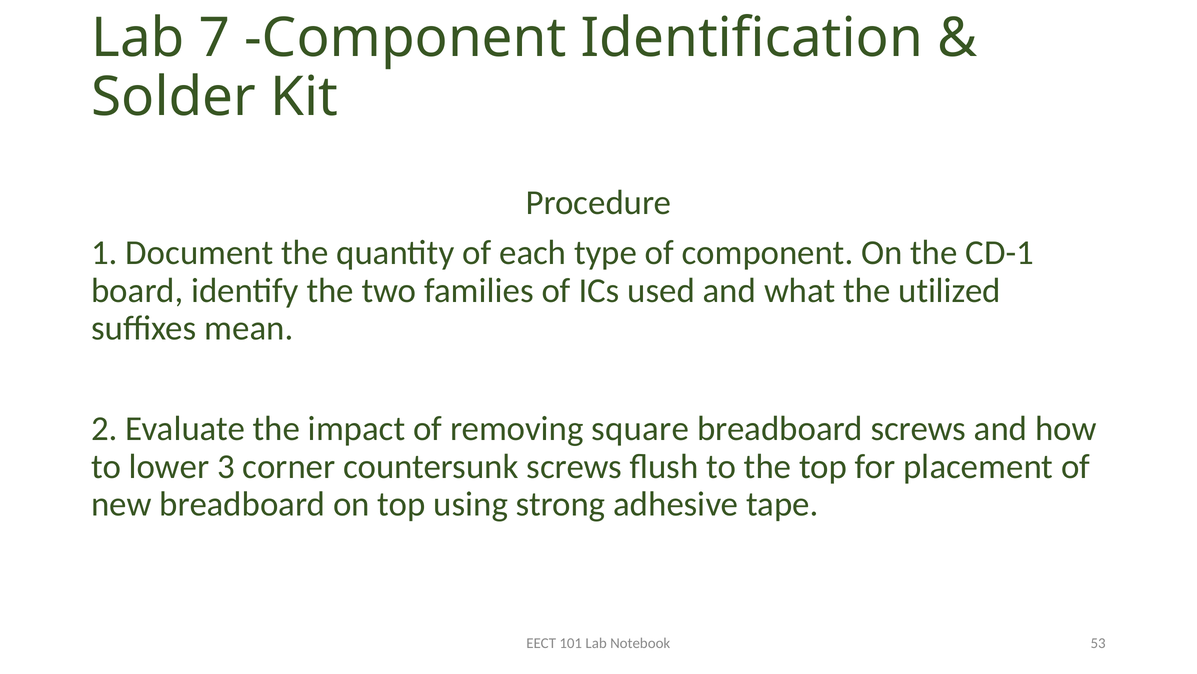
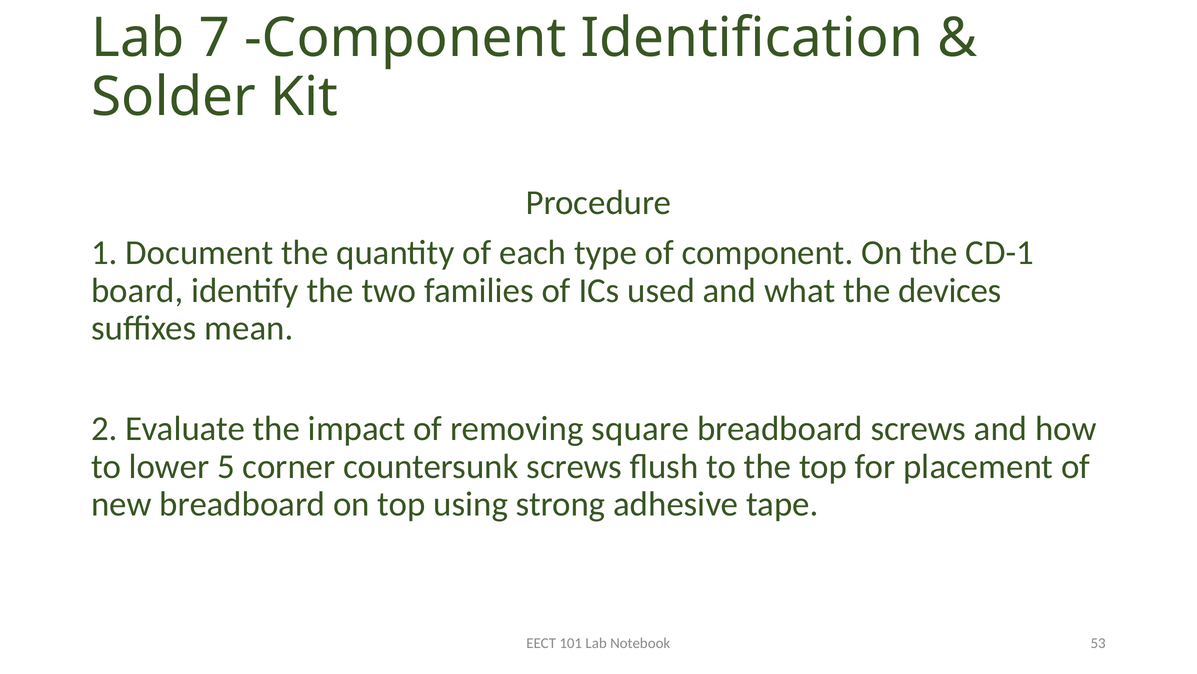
utilized: utilized -> devices (950, 290)
3: 3 -> 5 (226, 466)
